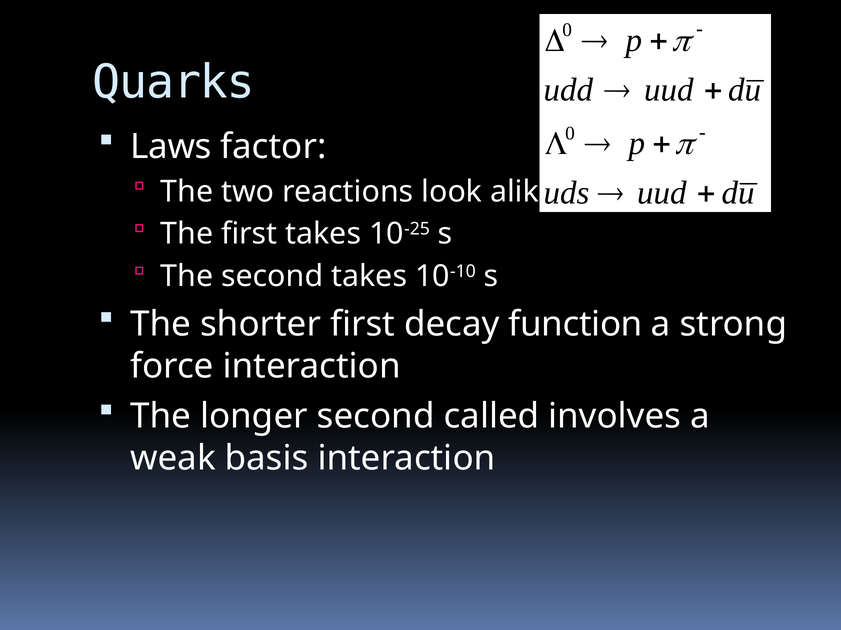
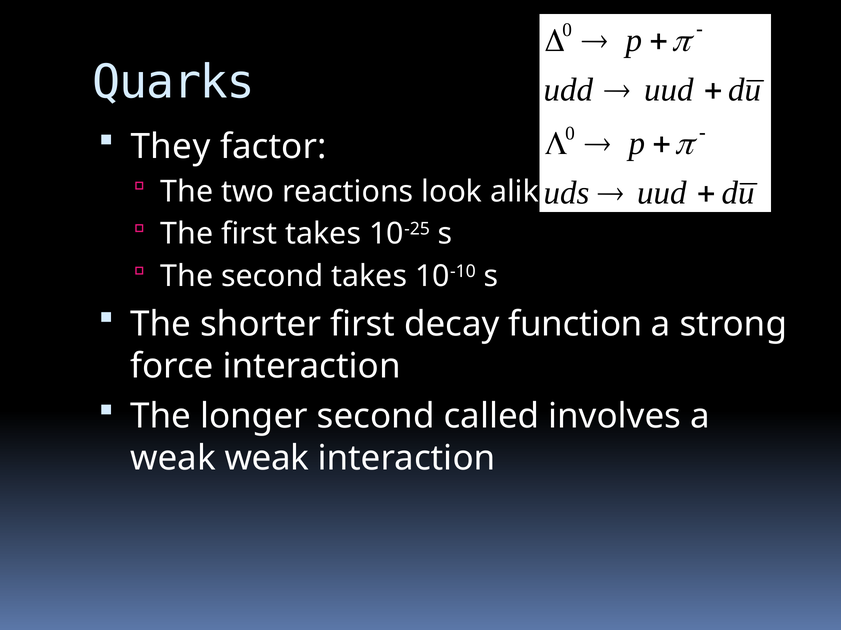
Laws: Laws -> They (171, 147)
weak basis: basis -> weak (267, 459)
